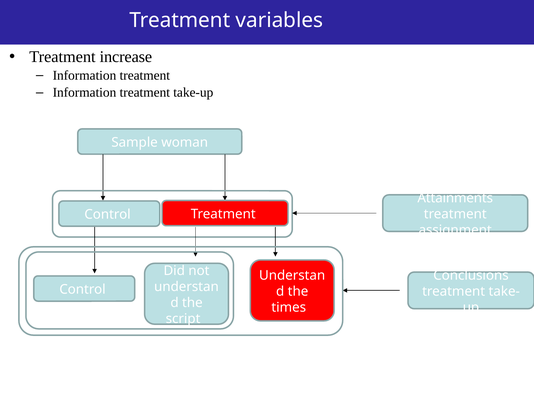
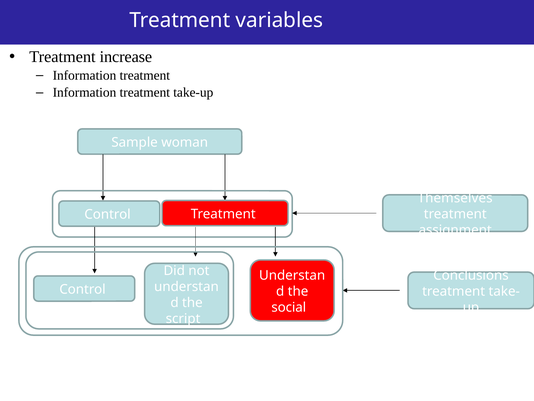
Attainments: Attainments -> Themselves (455, 198)
times: times -> social (289, 307)
